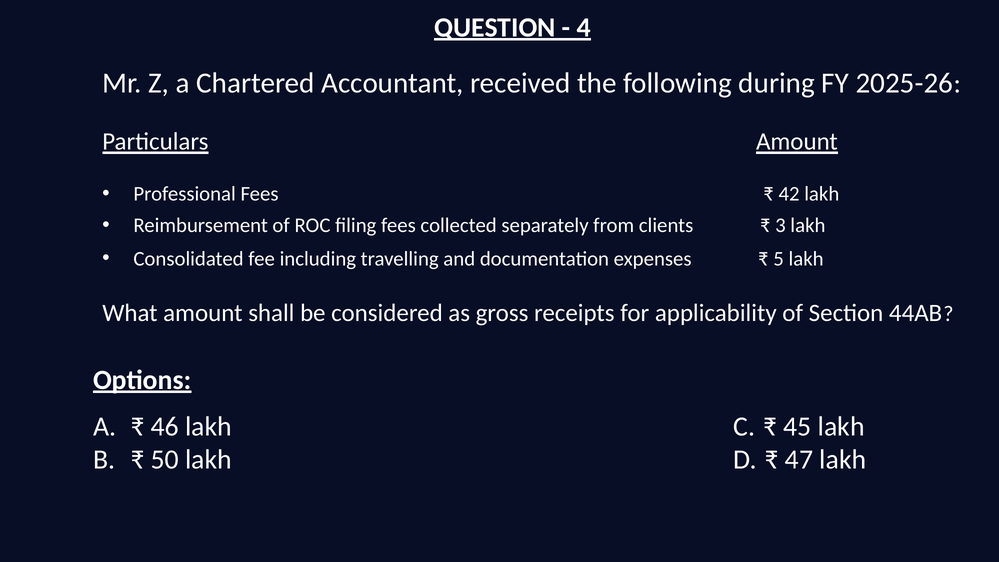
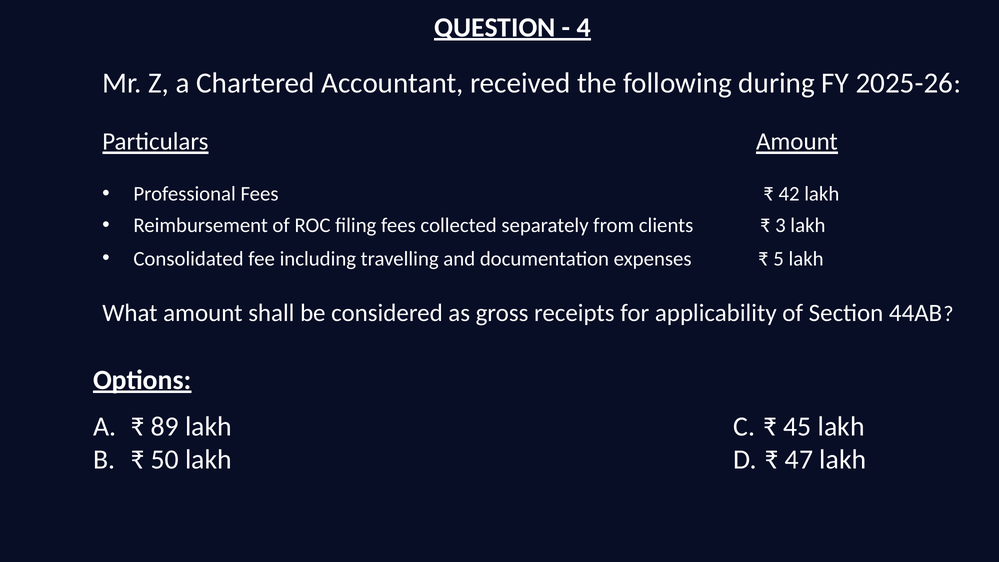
46: 46 -> 89 (165, 426)
